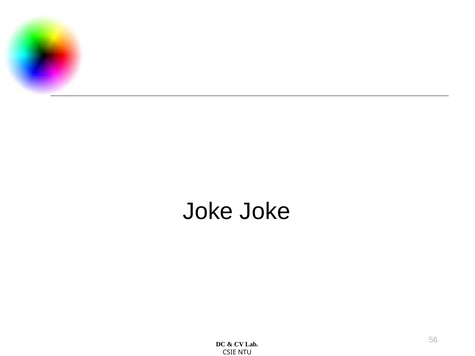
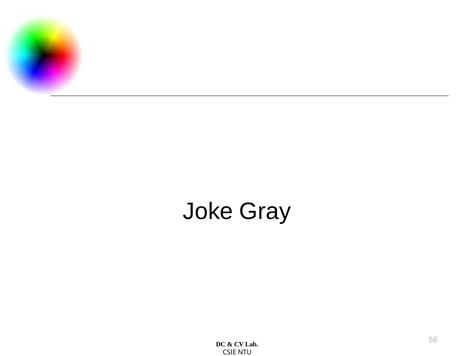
Joke Joke: Joke -> Gray (265, 211)
